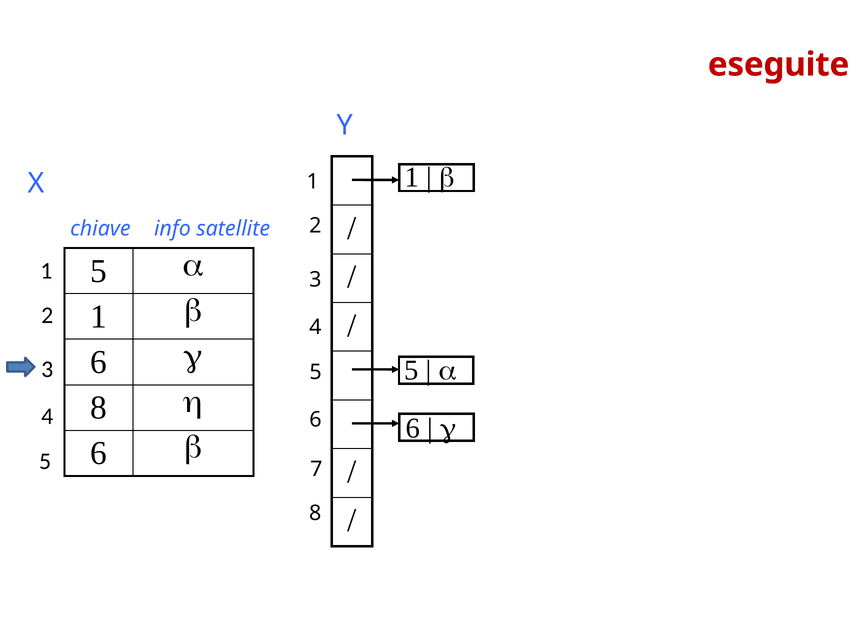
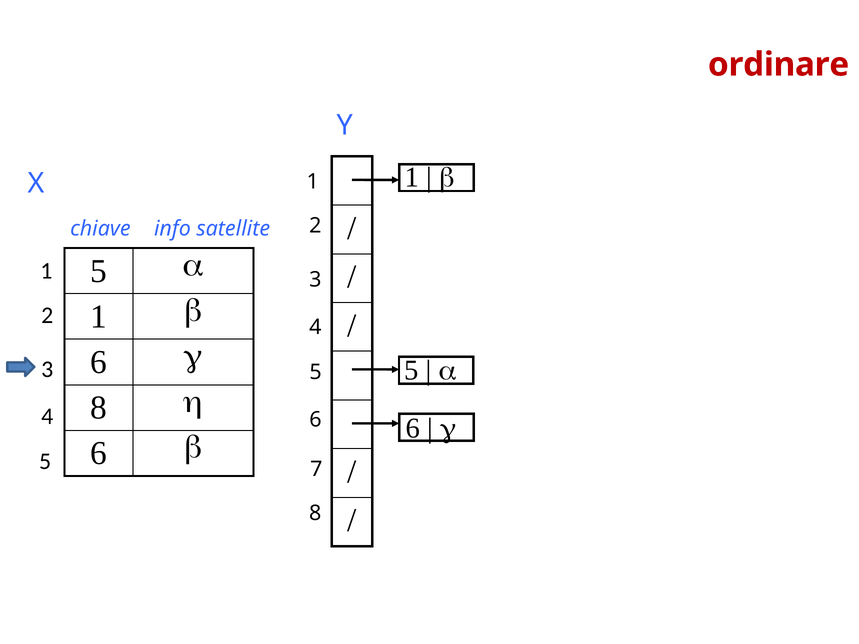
eseguite: eseguite -> ordinare (779, 65)
